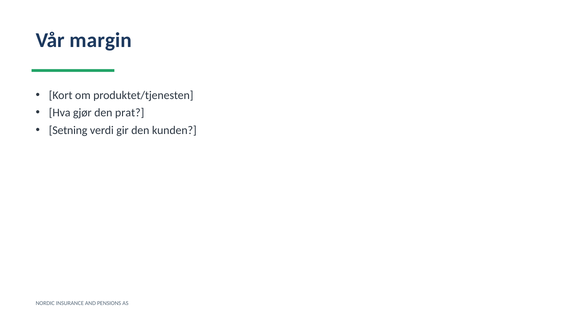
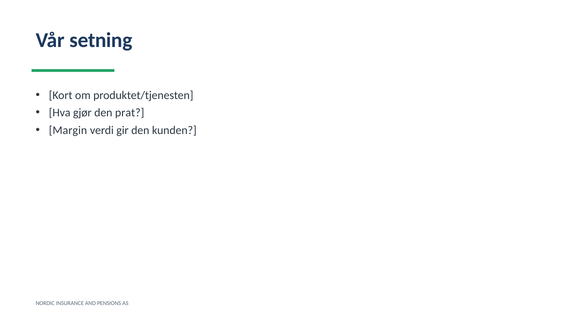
margin: margin -> setning (101, 40)
Setning: Setning -> Margin (68, 130)
